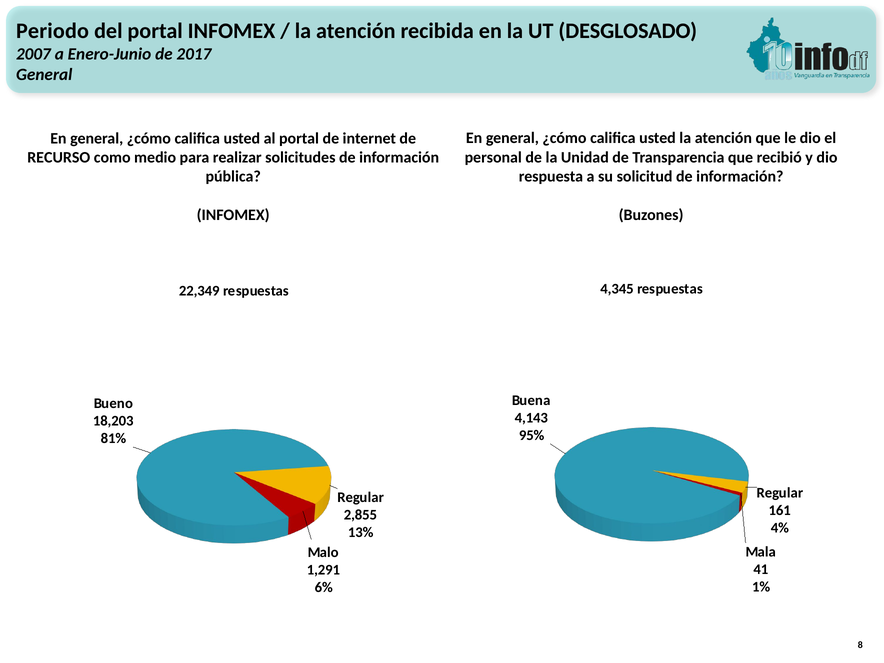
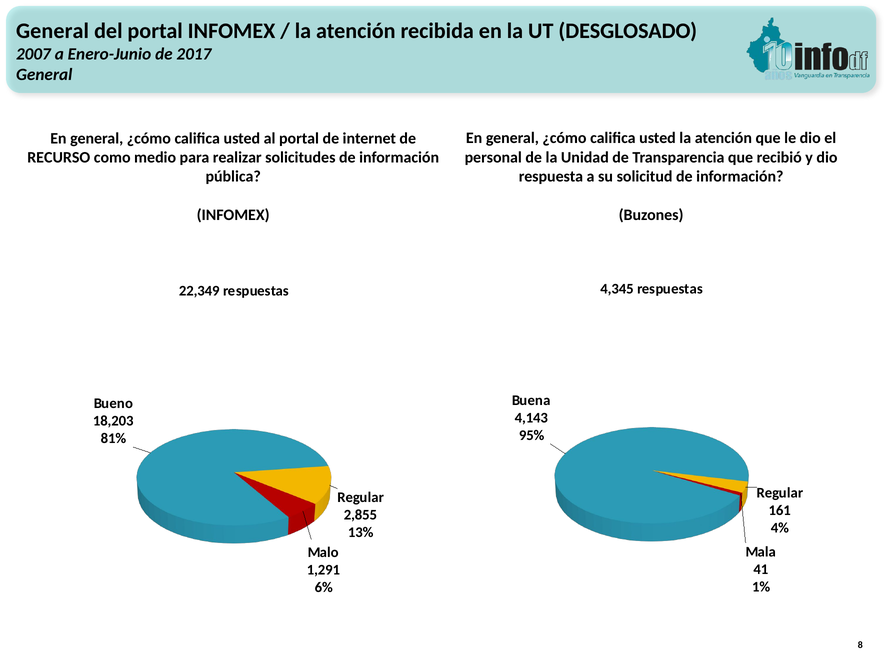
Periodo: Periodo -> General (53, 31)
